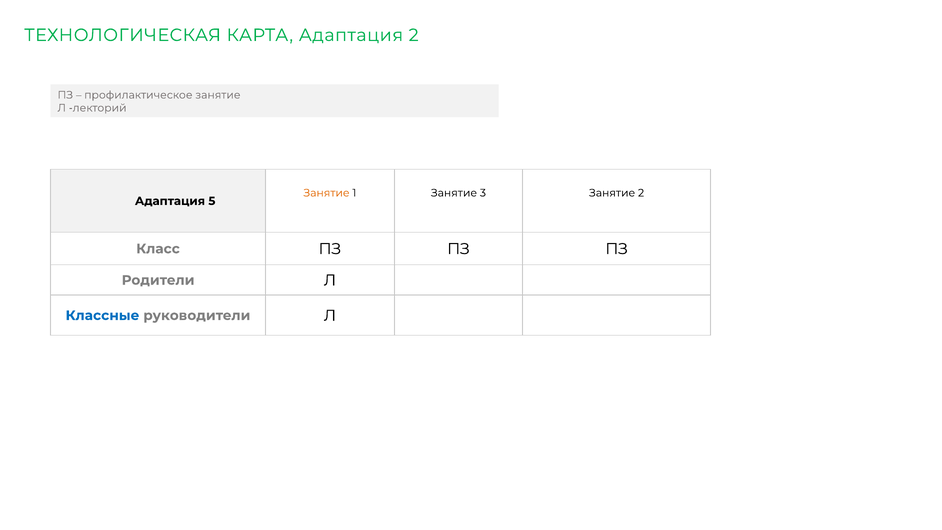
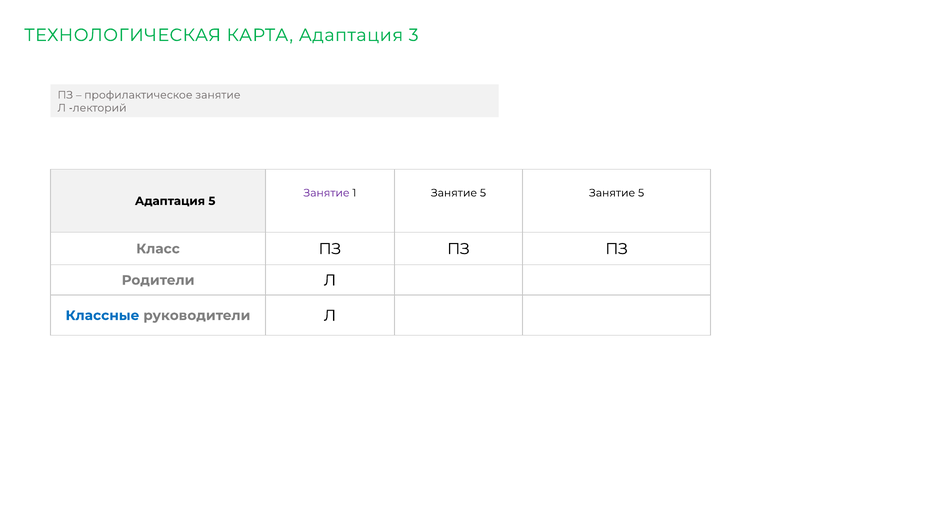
Адаптация 2: 2 -> 3 (414, 35)
Занятие colour: orange -> purple (327, 193)
1 Занятие 3: 3 -> 5 (483, 193)
2: 2 -> 5 (641, 193)
